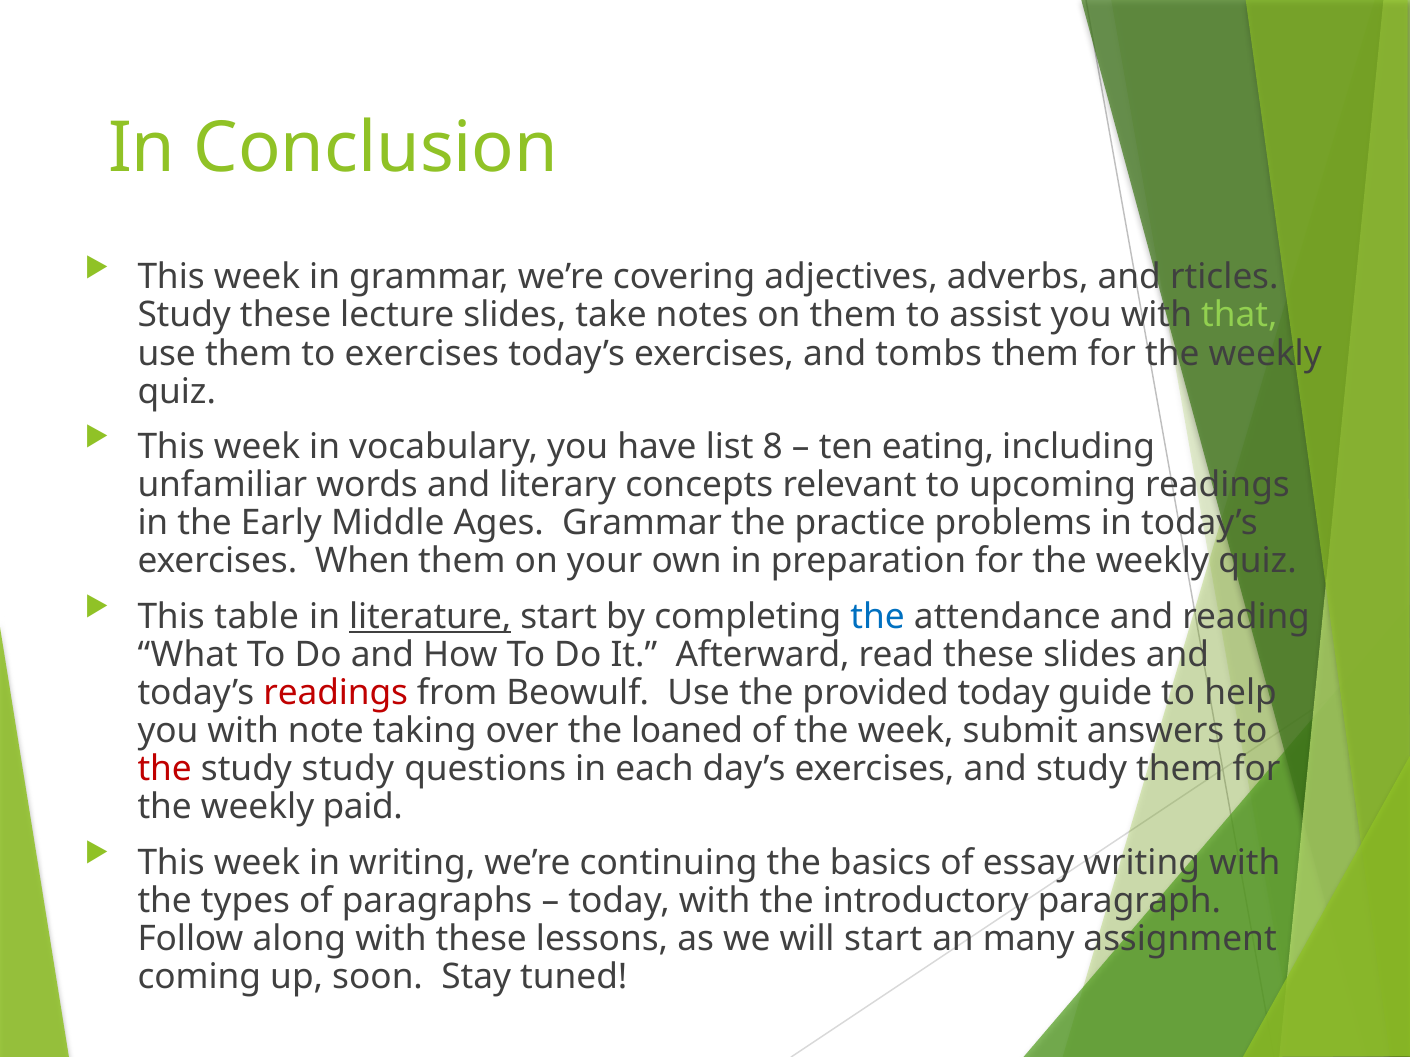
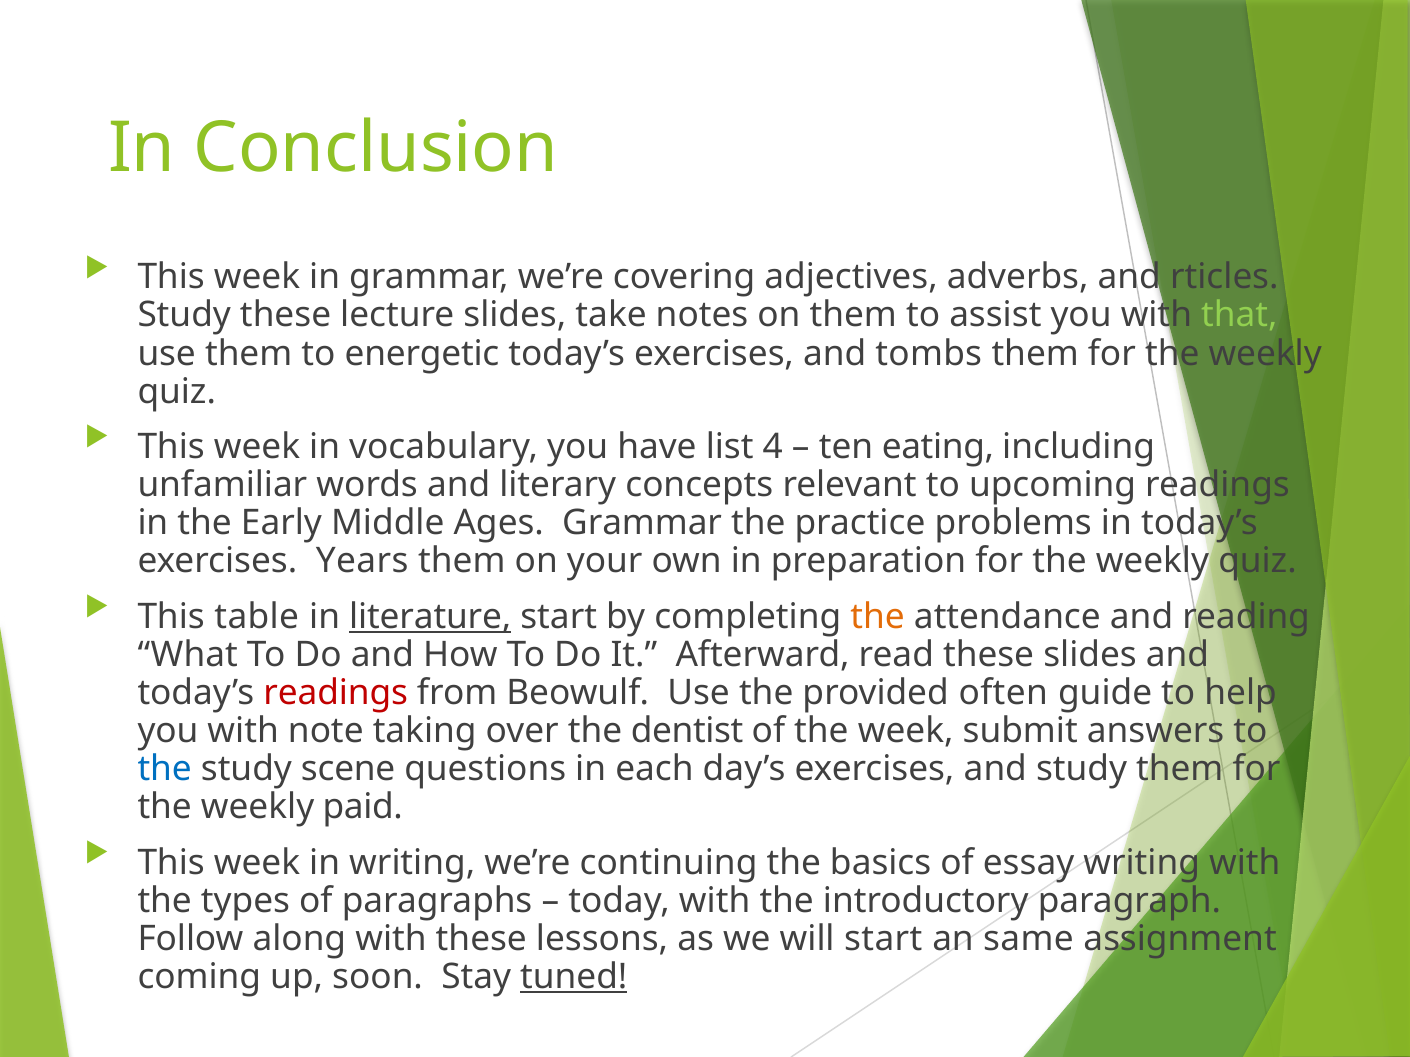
to exercises: exercises -> energetic (422, 354)
8: 8 -> 4 (773, 447)
When: When -> Years (362, 562)
the colour: blue -> orange (878, 617)
provided today: today -> often (1003, 693)
loaned: loaned -> dentist (687, 732)
the colour: red -> blue (165, 770)
study study: study -> scene (348, 770)
many: many -> same (1028, 940)
tuned underline: none -> present (574, 978)
